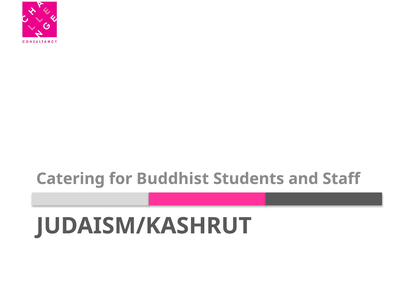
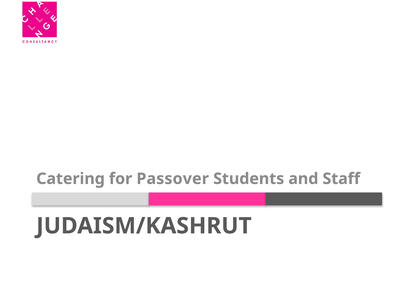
Buddhist: Buddhist -> Passover (173, 179)
